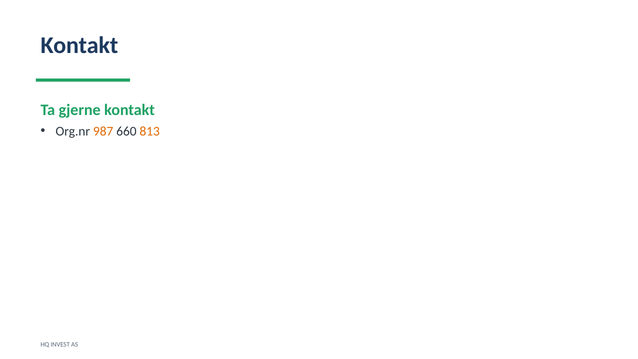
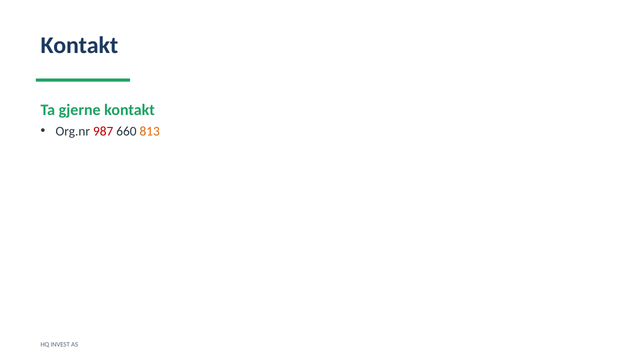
987 colour: orange -> red (103, 131)
